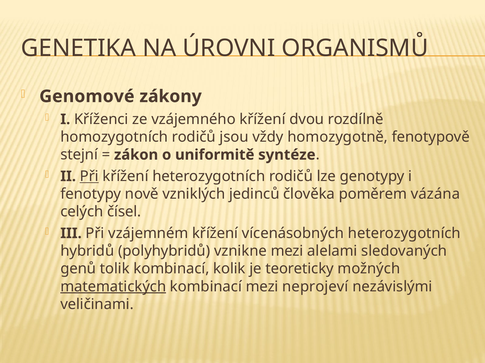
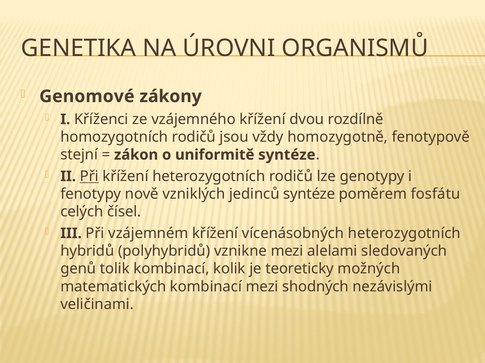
jedinců člověka: člověka -> syntéze (309, 194)
vázána: vázána -> fosfátu (436, 194)
matematických underline: present -> none (113, 287)
neprojeví: neprojeví -> shodných (316, 287)
